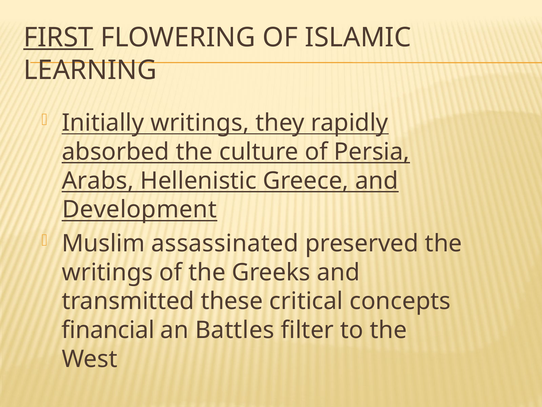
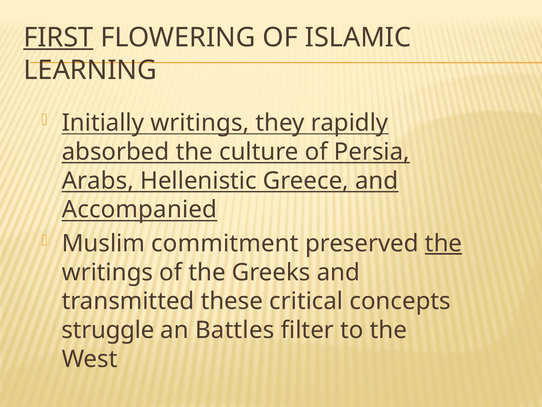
Development: Development -> Accompanied (139, 209)
assassinated: assassinated -> commitment (225, 243)
the underline: none -> present (444, 243)
financial: financial -> struggle (108, 330)
